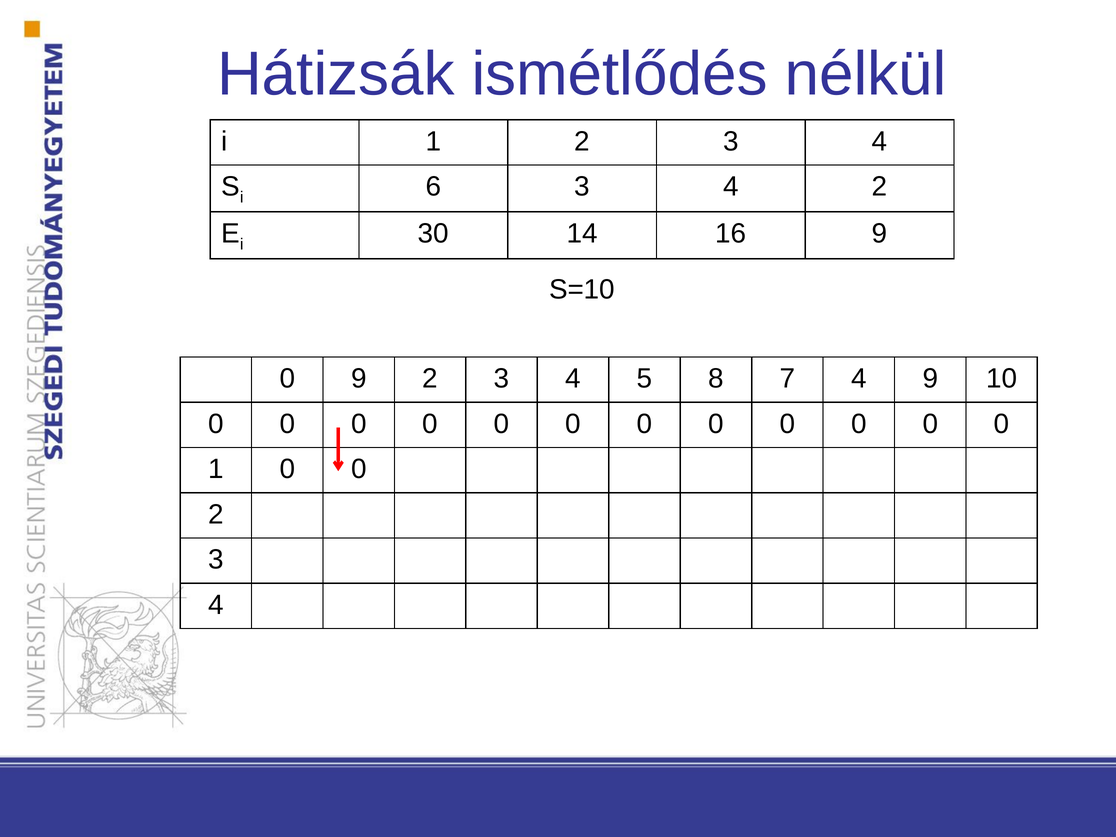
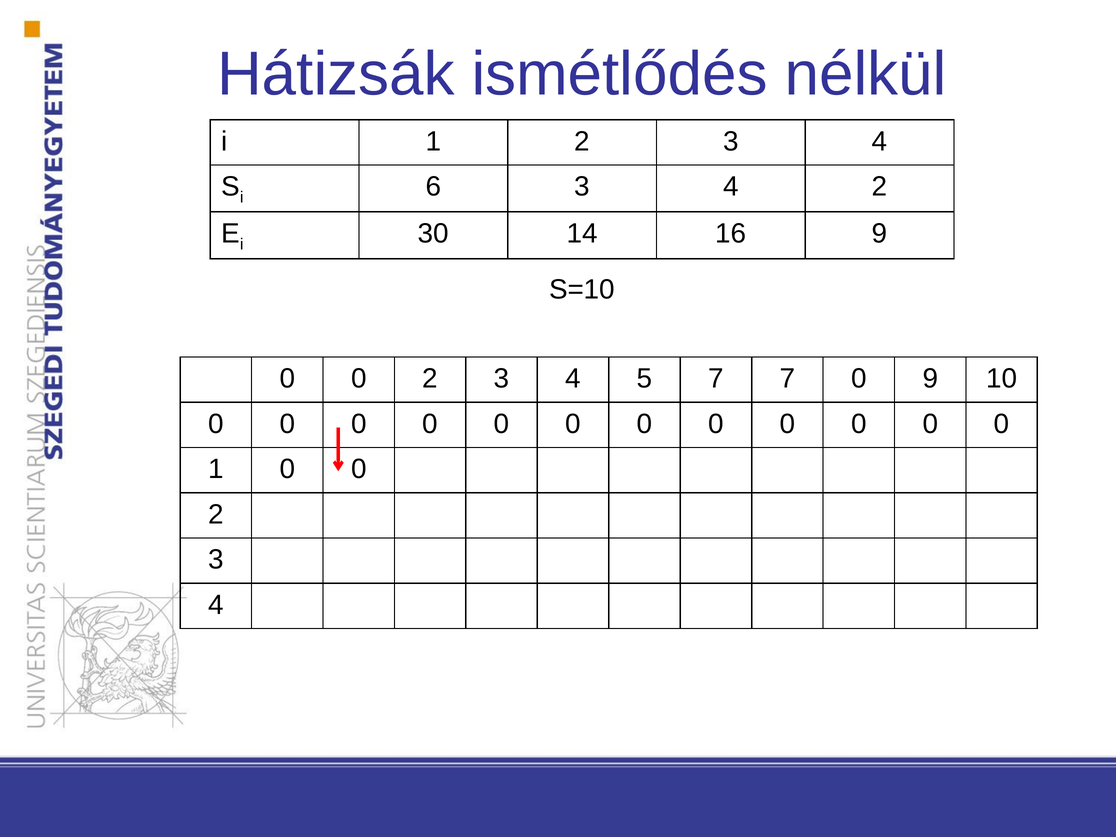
9: 9 -> 0 (359, 379)
5 8: 8 -> 7 (716, 379)
7 4: 4 -> 0 (859, 379)
